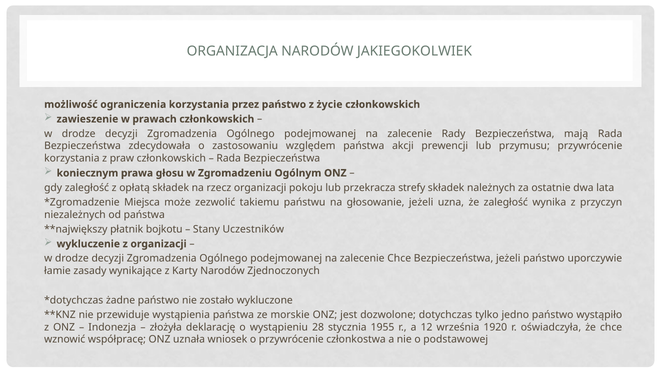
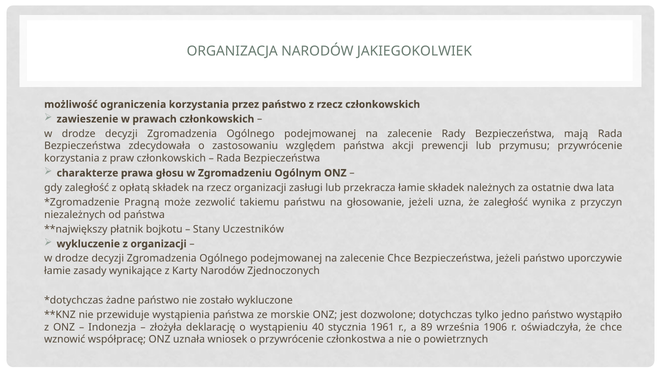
z życie: życie -> rzecz (330, 104)
koniecznym: koniecznym -> charakterze (87, 173)
pokoju: pokoju -> zasługi (306, 188)
przekracza strefy: strefy -> łamie (412, 188)
Miejsca: Miejsca -> Pragną (142, 202)
28: 28 -> 40 (318, 327)
1955: 1955 -> 1961 (383, 327)
12: 12 -> 89 (427, 327)
1920: 1920 -> 1906 (495, 327)
podstawowej: podstawowej -> powietrznych (456, 339)
